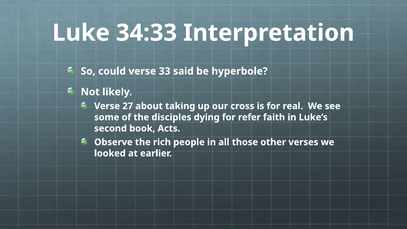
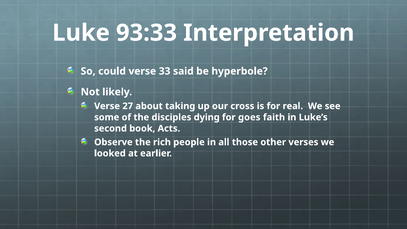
34:33: 34:33 -> 93:33 (146, 33)
refer: refer -> goes (249, 117)
